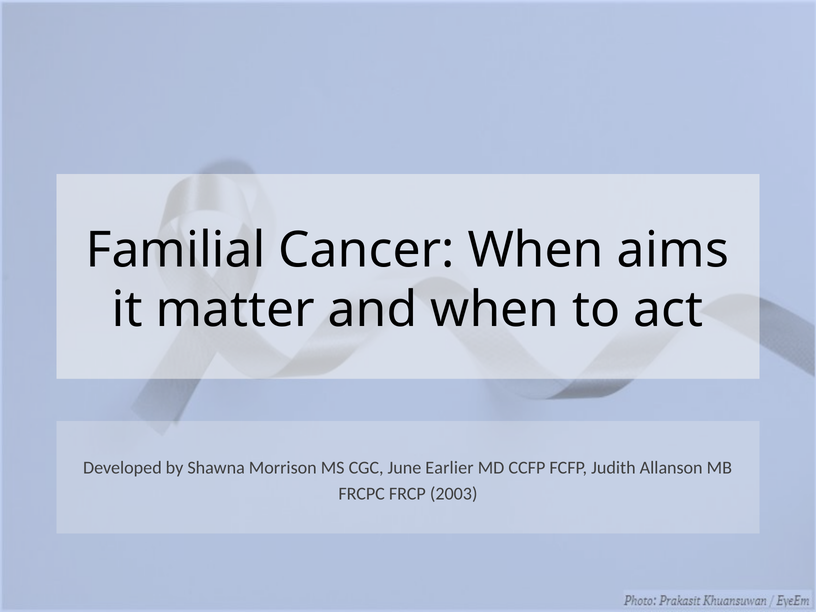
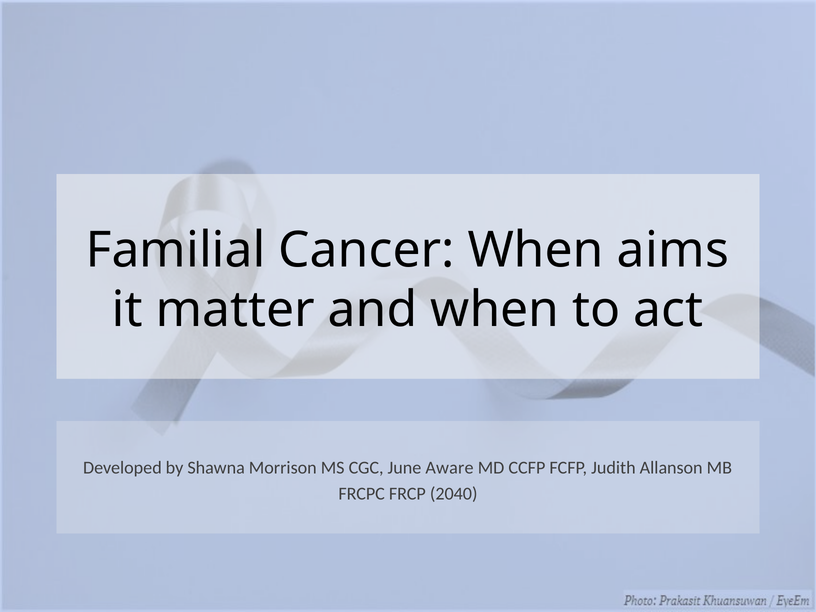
Earlier: Earlier -> Aware (449, 468)
2003: 2003 -> 2040 (454, 494)
